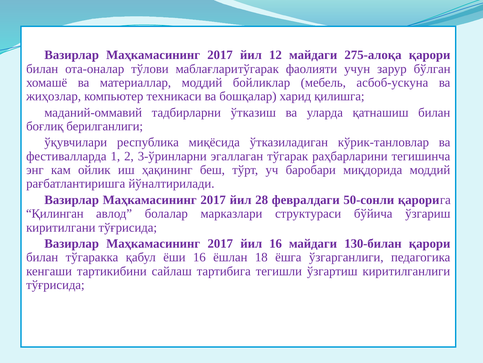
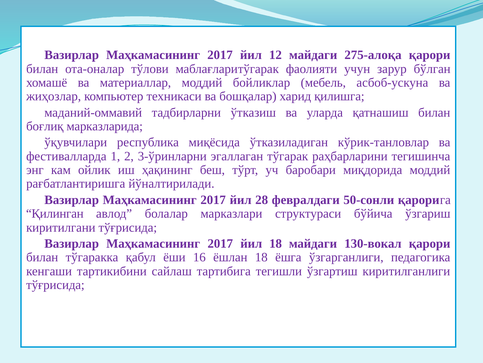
берилганлиги: берилганлиги -> марказларида (105, 126)
йил 16: 16 -> 18 (276, 243)
130-билан: 130-билан -> 130-вокал (373, 243)
